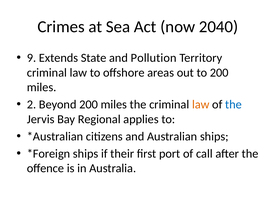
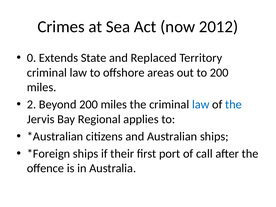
2040: 2040 -> 2012 (219, 27)
9: 9 -> 0 (32, 58)
Pollution: Pollution -> Replaced (154, 58)
law colour: orange -> blue (201, 105)
